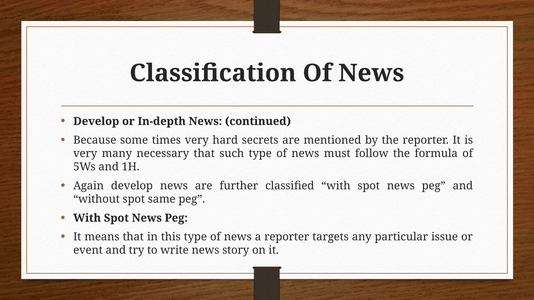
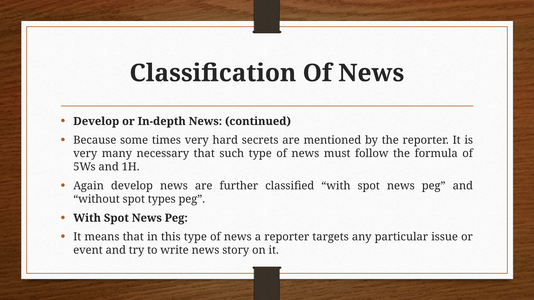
same: same -> types (162, 199)
